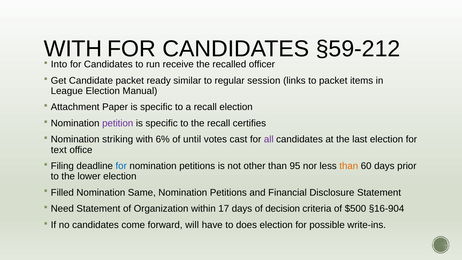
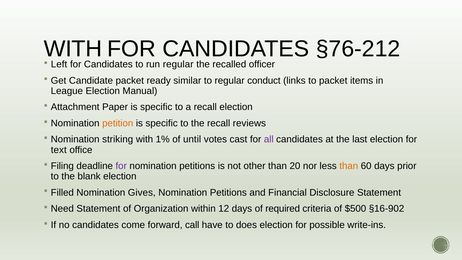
§59-212: §59-212 -> §76-212 (358, 49)
Into: Into -> Left (59, 64)
run receive: receive -> regular (178, 64)
session: session -> conduct (264, 80)
petition colour: purple -> orange (118, 123)
certifies: certifies -> reviews (249, 123)
6%: 6% -> 1% (163, 139)
for colour: blue -> purple (121, 166)
95: 95 -> 20 (295, 166)
lower: lower -> blank (89, 176)
Same: Same -> Gives (142, 192)
17: 17 -> 12 (224, 209)
decision: decision -> required (283, 209)
§16-904: §16-904 -> §16-902 (387, 209)
will: will -> call (192, 225)
